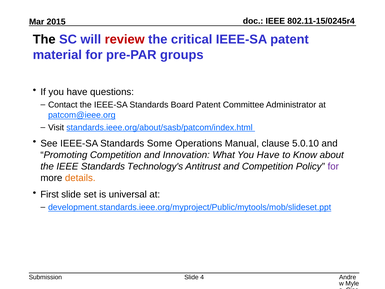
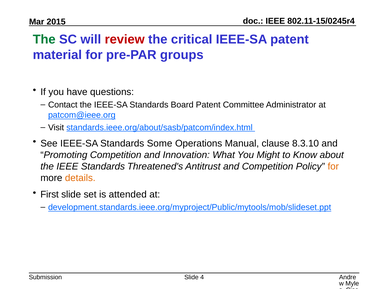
The colour: black -> green (44, 39)
5.0.10: 5.0.10 -> 8.3.10 (306, 143)
What You Have: Have -> Might (268, 155)
Technology's: Technology's -> Threatened's (155, 166)
for colour: purple -> orange (333, 166)
universal: universal -> attended (128, 194)
